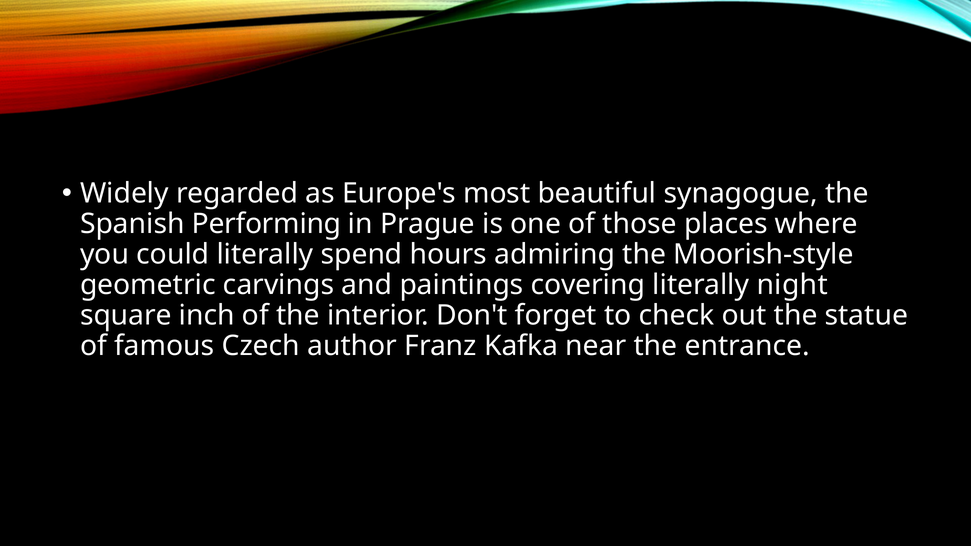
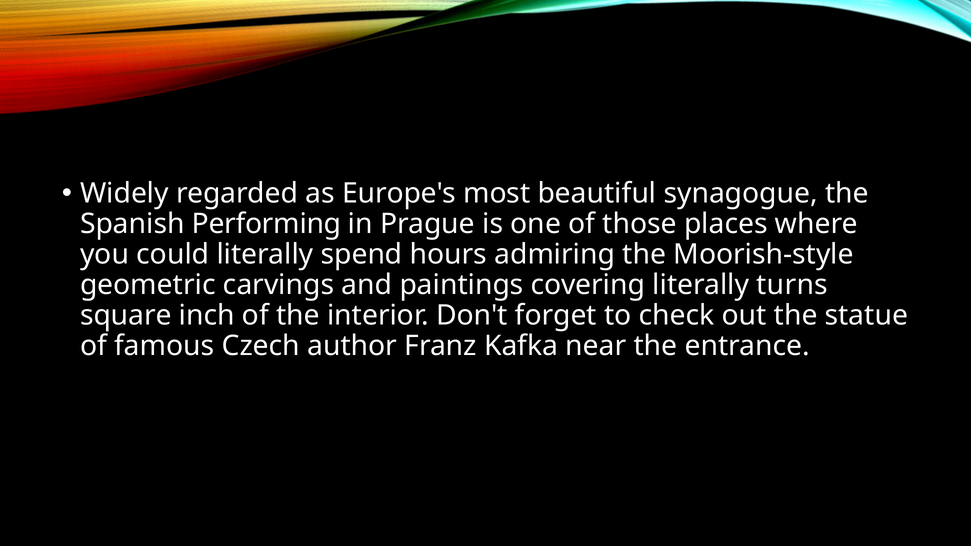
night: night -> turns (792, 285)
